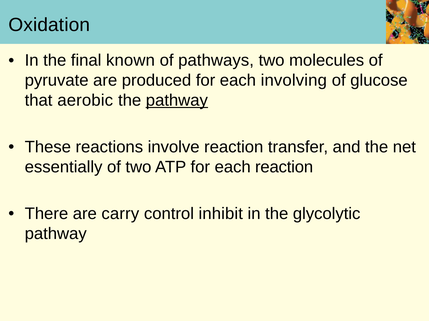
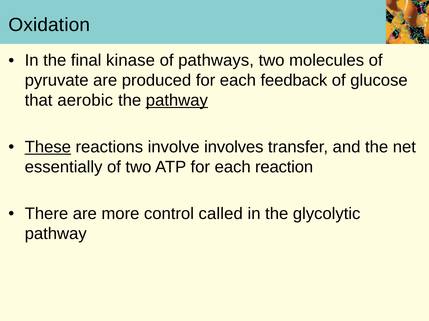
known: known -> kinase (130, 61)
involving: involving -> feedback (294, 81)
These underline: none -> present (48, 147)
involve reaction: reaction -> involves (234, 147)
carry: carry -> more (120, 214)
inhibit: inhibit -> called (221, 214)
